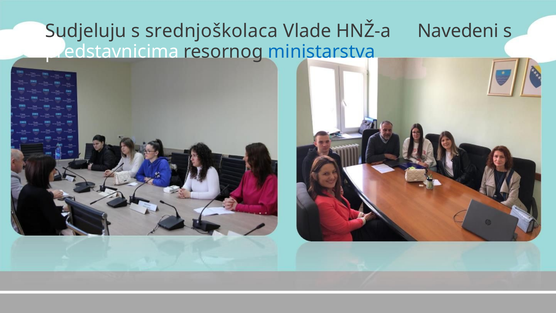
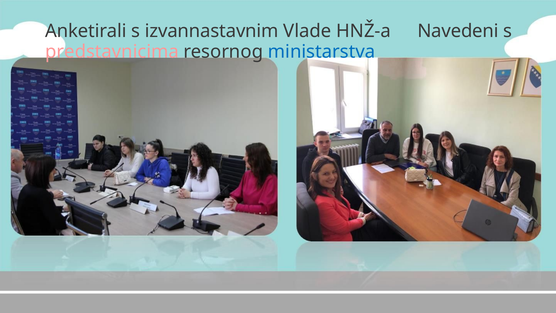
Sudjeluju: Sudjeluju -> Anketirali (86, 31)
srednjoškolaca: srednjoškolaca -> izvannastavnim (212, 31)
predstavnicima colour: white -> pink (112, 52)
